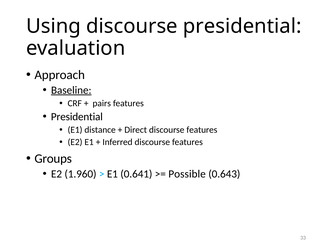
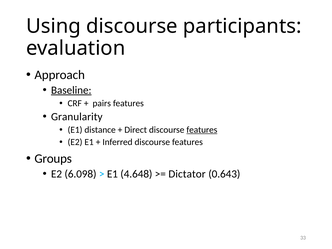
discourse presidential: presidential -> participants (242, 26)
Presidential: Presidential -> Granularity (77, 117)
features underline: none -> present (202, 130)
1.960: 1.960 -> 6.098 (80, 174)
0.641: 0.641 -> 4.648 (136, 174)
Possible: Possible -> Dictator (187, 174)
